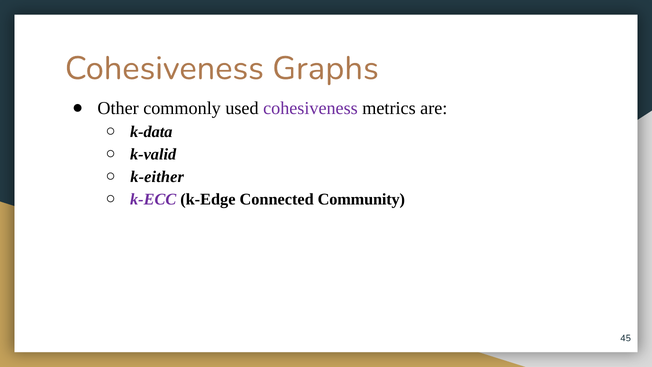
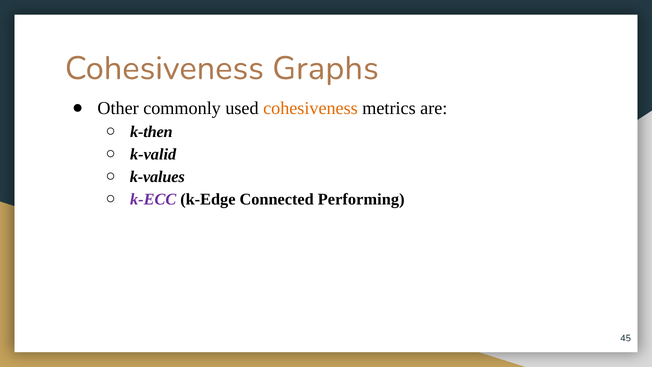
cohesiveness colour: purple -> orange (310, 108)
k-data: k-data -> k-then (151, 132)
k-either: k-either -> k-values (157, 177)
Community: Community -> Performing (361, 199)
